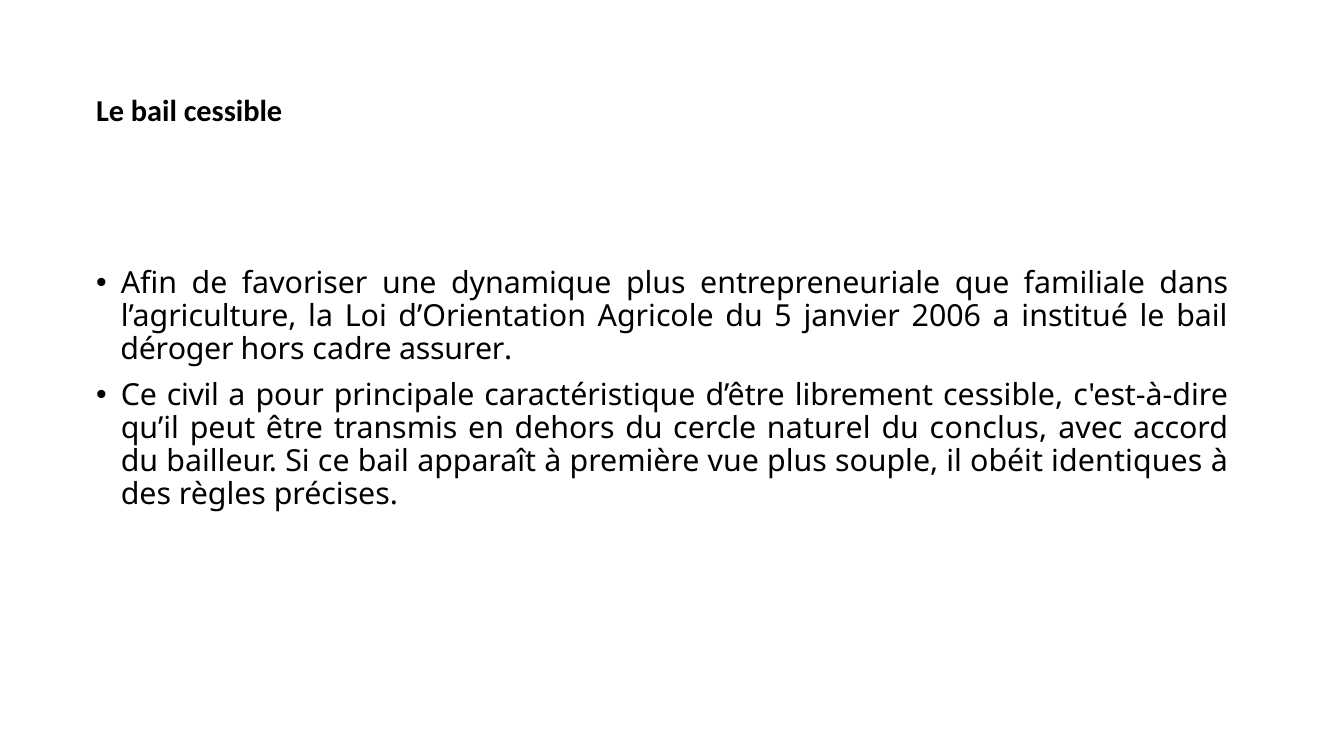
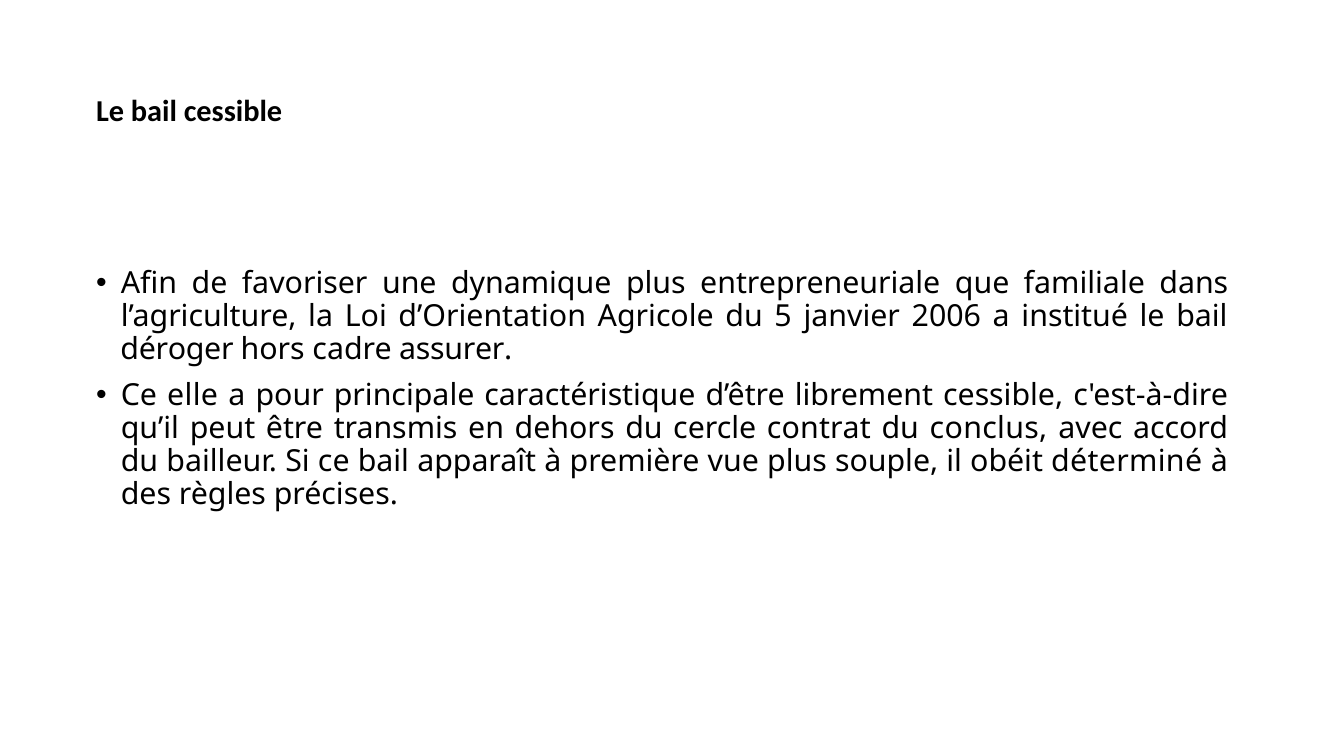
civil: civil -> elle (193, 396)
naturel: naturel -> contrat (819, 429)
identiques: identiques -> déterminé (1127, 462)
